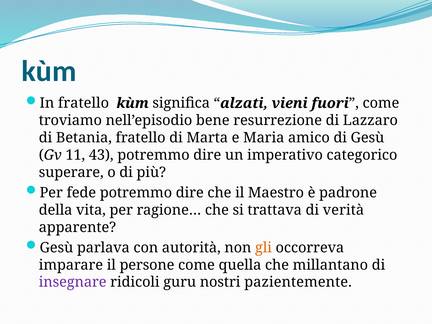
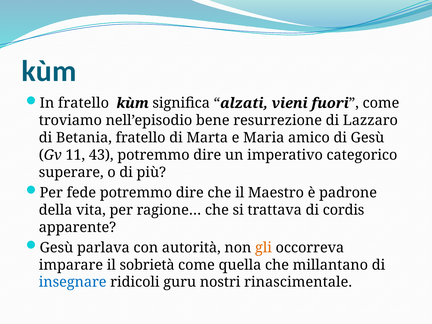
verità: verità -> cordis (344, 210)
persone: persone -> sobrietà (147, 265)
insegnare colour: purple -> blue (73, 282)
pazientemente: pazientemente -> rinascimentale (298, 282)
